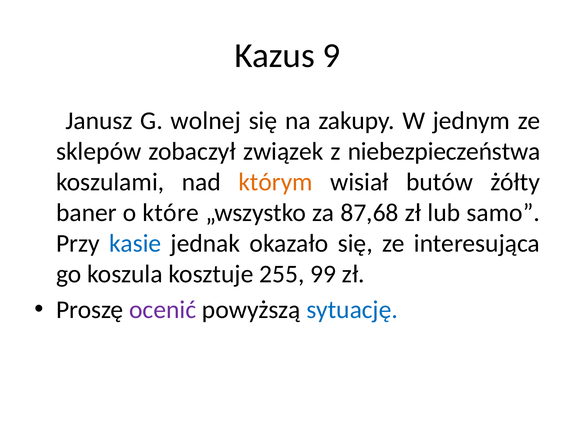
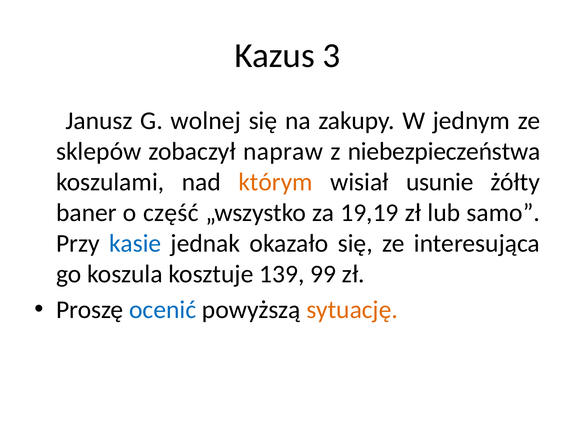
9: 9 -> 3 (332, 56)
związek: związek -> napraw (283, 151)
butów: butów -> usunie (440, 182)
które: które -> część (171, 213)
87,68: 87,68 -> 19,19 (370, 213)
255: 255 -> 139 (282, 274)
ocenić colour: purple -> blue (163, 310)
sytuację colour: blue -> orange (352, 310)
